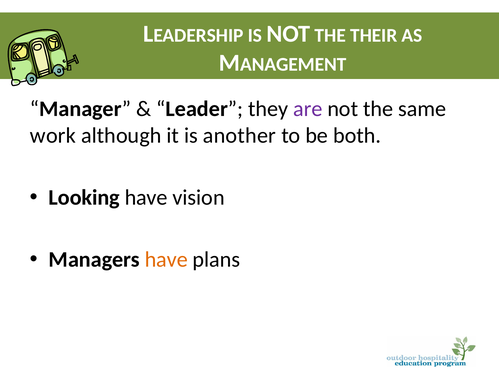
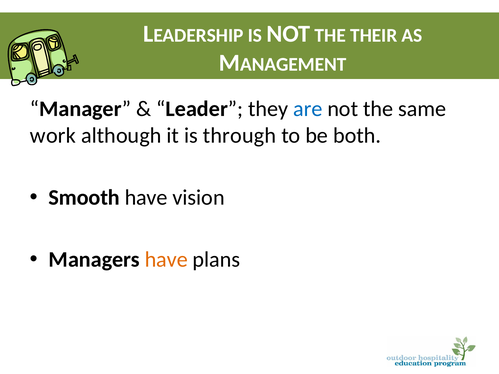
are colour: purple -> blue (308, 109)
another: another -> through (239, 136)
Looking: Looking -> Smooth (84, 198)
